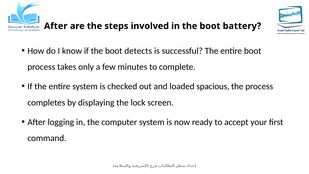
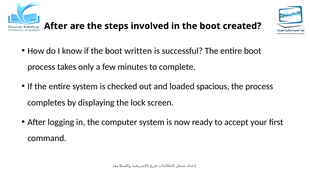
battery: battery -> created (242, 26)
detects: detects -> written (138, 51)
